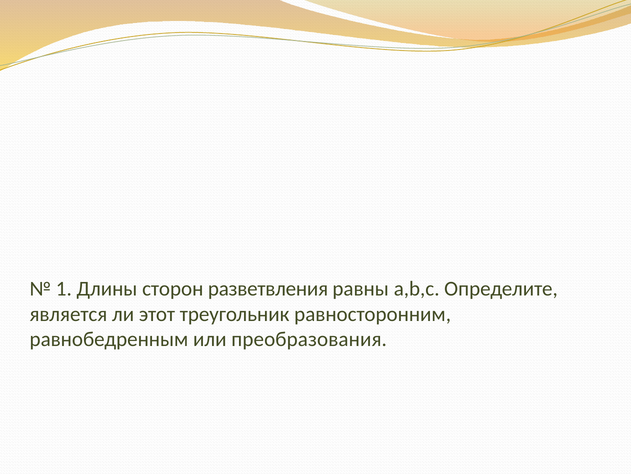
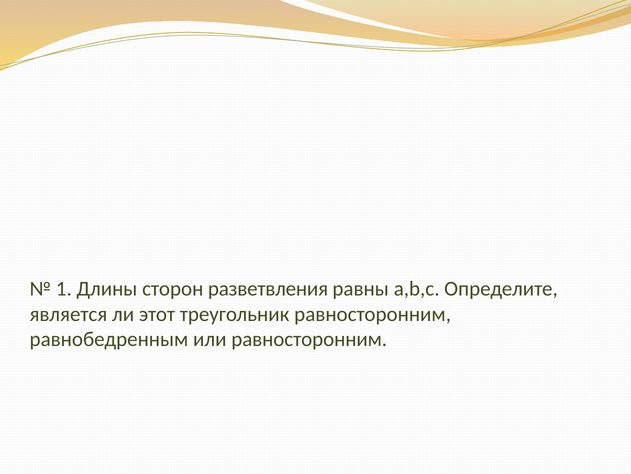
или преобразования: преобразования -> равносторонним (309, 339)
